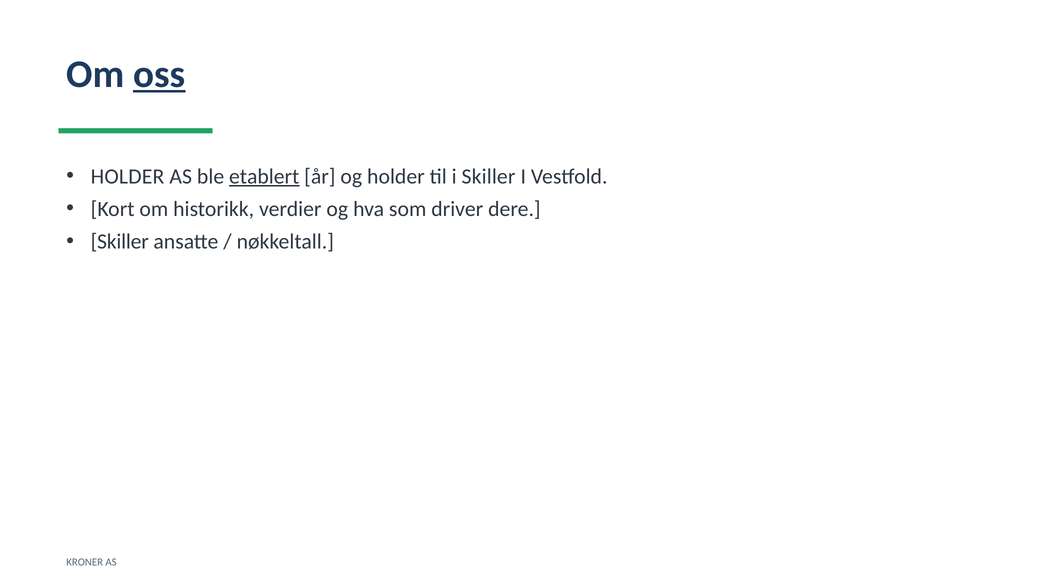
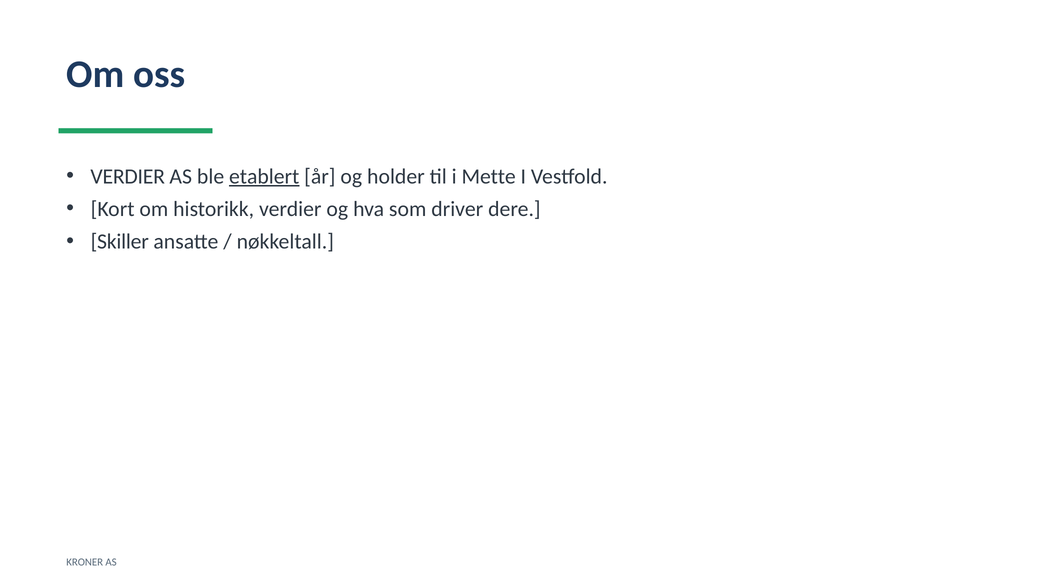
oss underline: present -> none (159, 74)
HOLDER: HOLDER -> VERDIER (128, 176)
i Skiller: Skiller -> Mette (489, 176)
